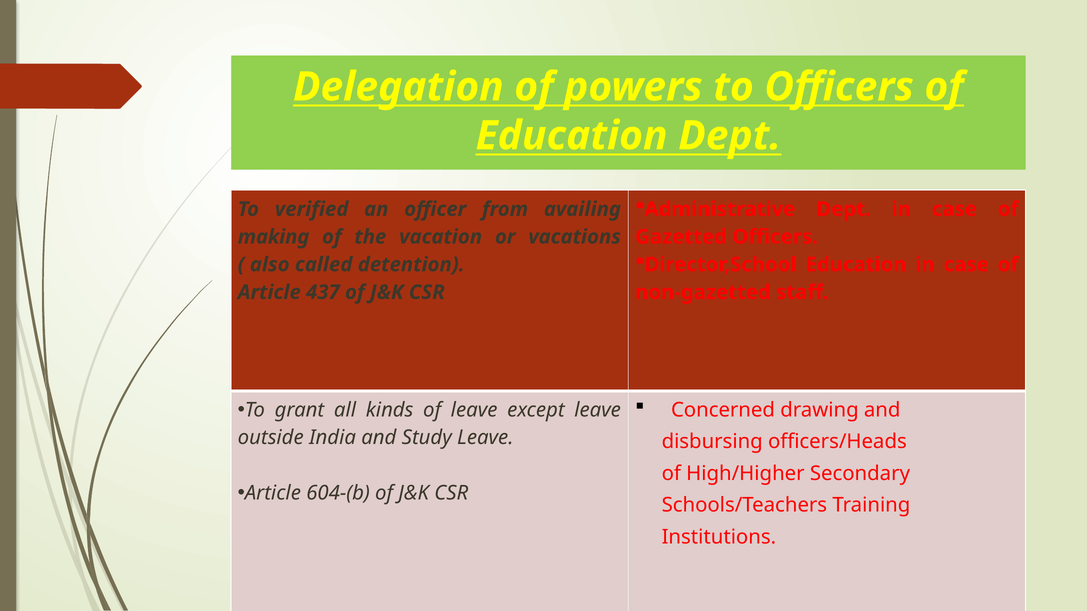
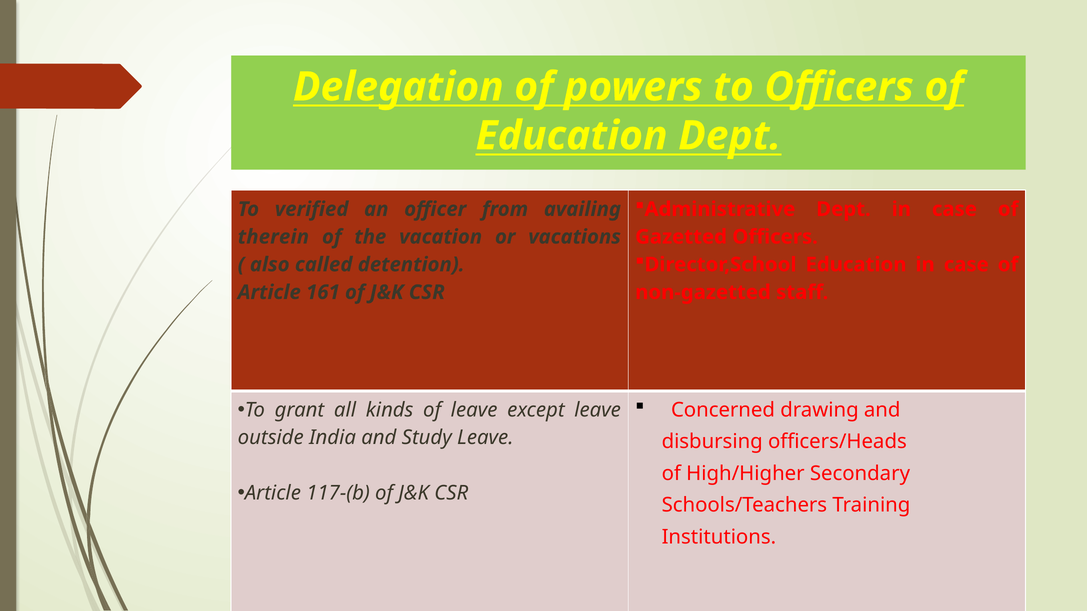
making: making -> therein (273, 237)
437: 437 -> 161 (323, 293)
604-(b: 604-(b -> 117-(b (338, 493)
